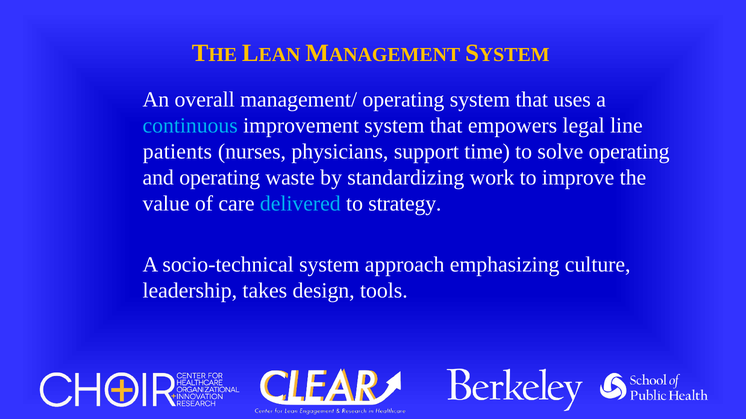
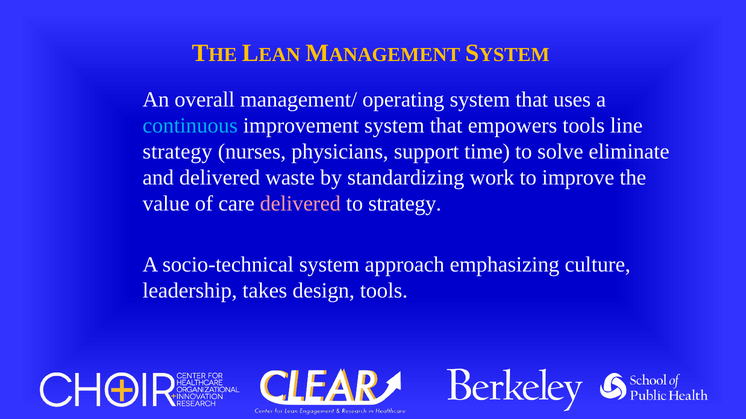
empowers legal: legal -> tools (584, 126)
patients: patients -> strategy (177, 152)
solve operating: operating -> eliminate (629, 152)
and operating: operating -> delivered (220, 178)
delivered colour: light blue -> pink (300, 204)
